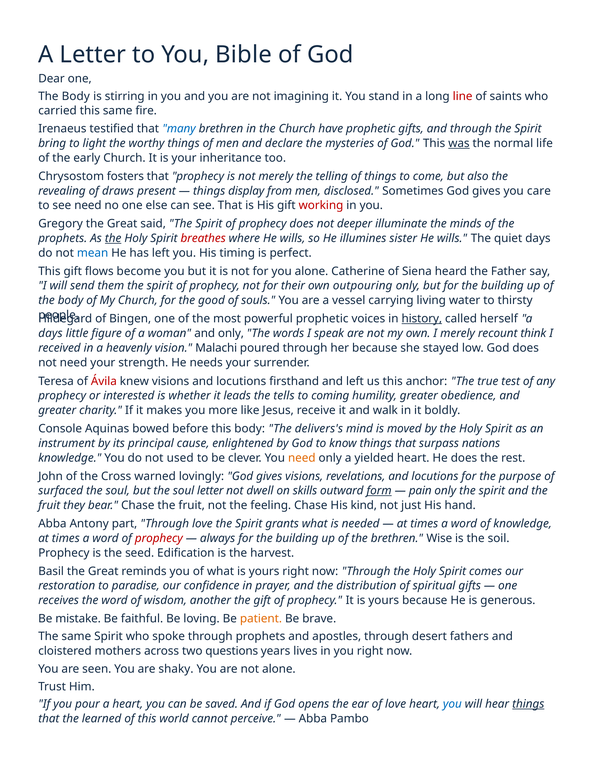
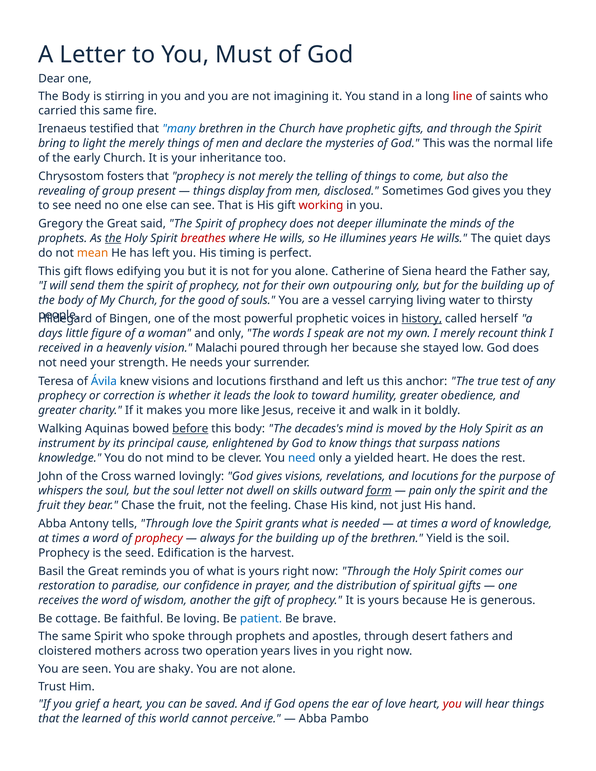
Bible: Bible -> Must (244, 55)
the worthy: worthy -> merely (146, 143)
was underline: present -> none (459, 143)
draws: draws -> group (118, 191)
you care: care -> they (539, 191)
illumines sister: sister -> years (403, 238)
mean colour: blue -> orange (93, 253)
become: become -> edifying (139, 271)
Ávila colour: red -> blue (104, 381)
interested: interested -> correction (129, 396)
tells: tells -> look (284, 396)
coming: coming -> toward (330, 396)
Console: Console -> Walking (60, 429)
before underline: none -> present (190, 429)
delivers's: delivers's -> decades's (319, 429)
not used: used -> mind (180, 458)
need colour: orange -> blue (302, 458)
surfaced: surfaced -> whispers (61, 491)
part: part -> tells (124, 524)
Wise: Wise -> Yield (439, 538)
mistake: mistake -> cottage (78, 619)
patient colour: orange -> blue (261, 619)
questions: questions -> operation (232, 651)
pour: pour -> grief (87, 704)
you colour: blue -> red (452, 704)
things underline: present -> none (528, 704)
